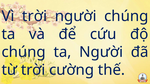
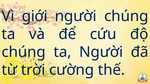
Vì trời: trời -> giới (35, 16)
